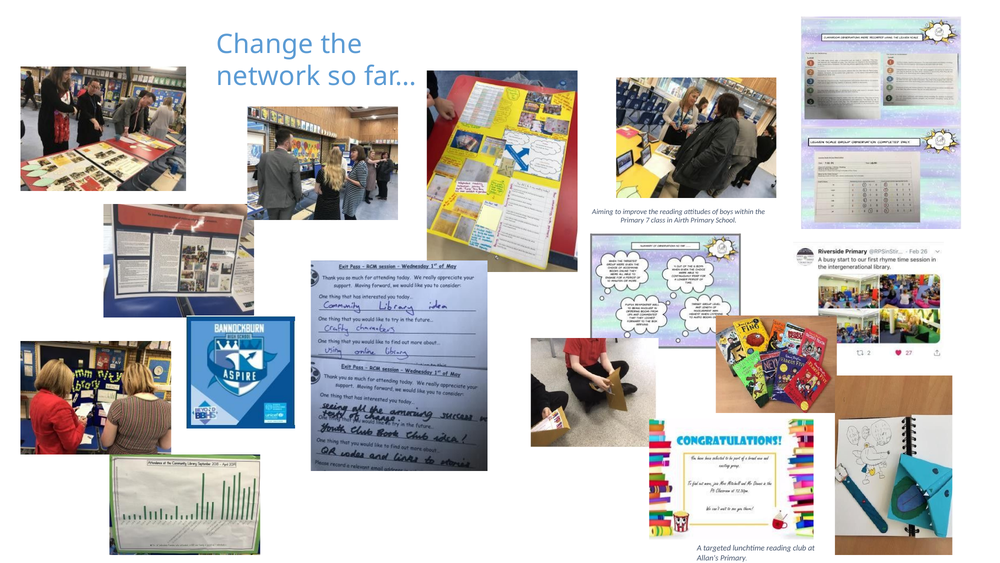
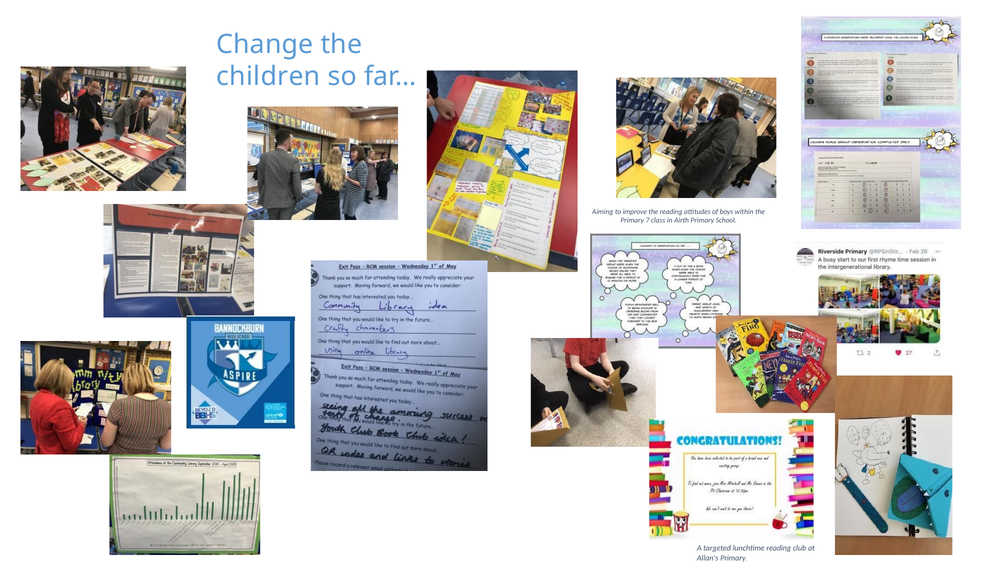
network: network -> children (268, 76)
